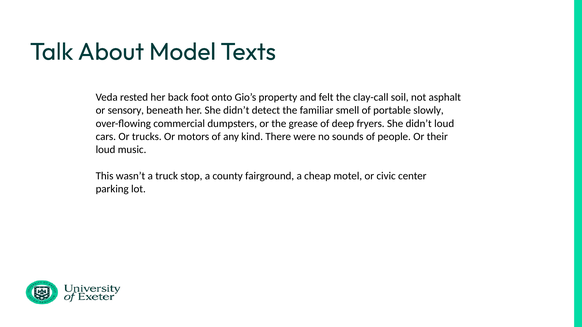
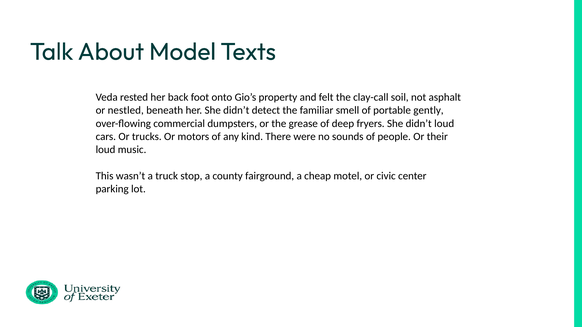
sensory: sensory -> nestled (126, 110)
slowly: slowly -> gently (429, 110)
